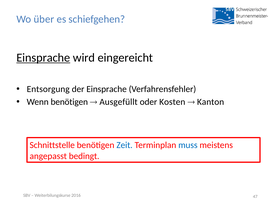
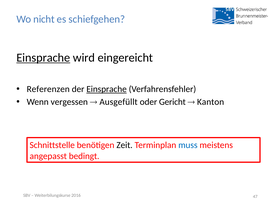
über: über -> nicht (44, 19)
Entsorgung: Entsorgung -> Referenzen (48, 89)
Einsprache underline: none -> present (107, 89)
Wenn benötigen: benötigen -> vergessen (69, 102)
Kosten: Kosten -> Gericht (172, 102)
Zeit colour: blue -> black (125, 145)
